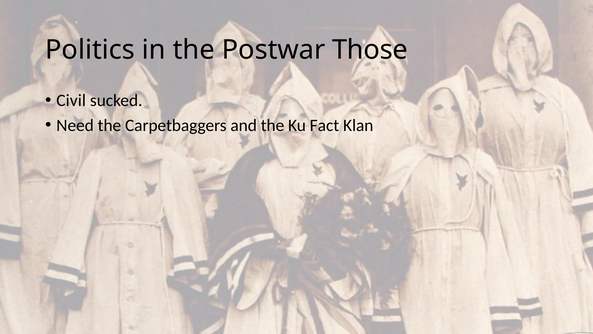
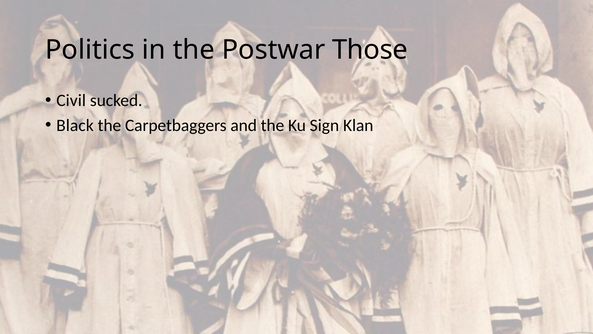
Need: Need -> Black (75, 125)
Fact: Fact -> Sign (324, 125)
